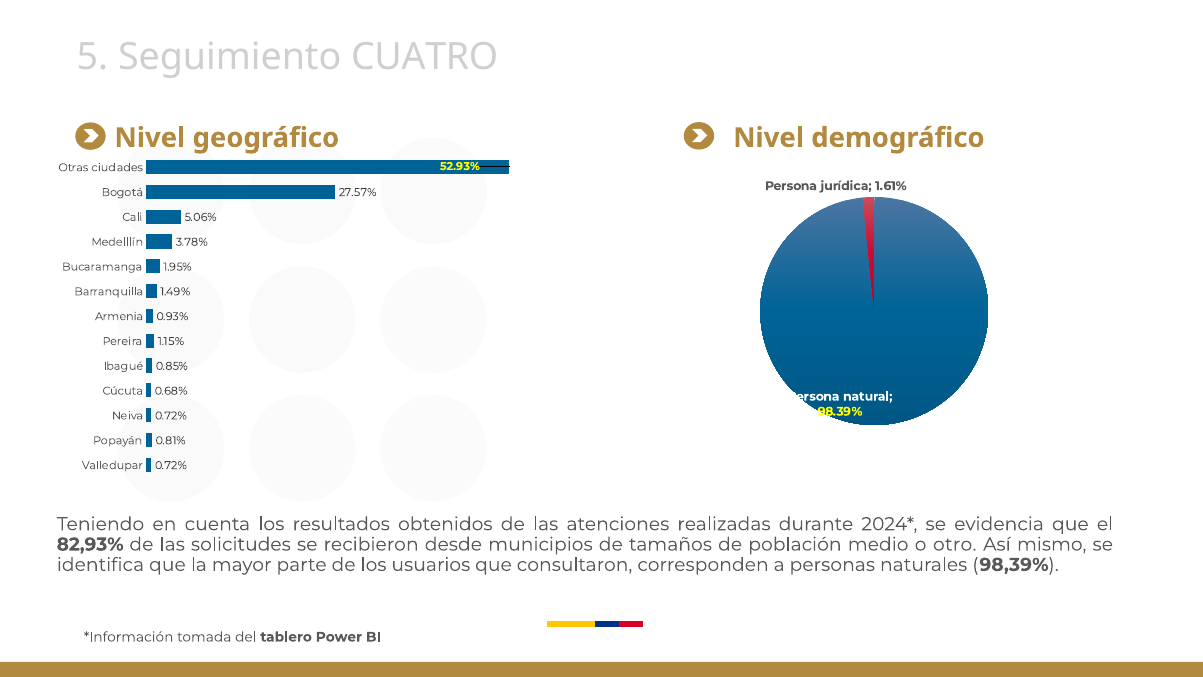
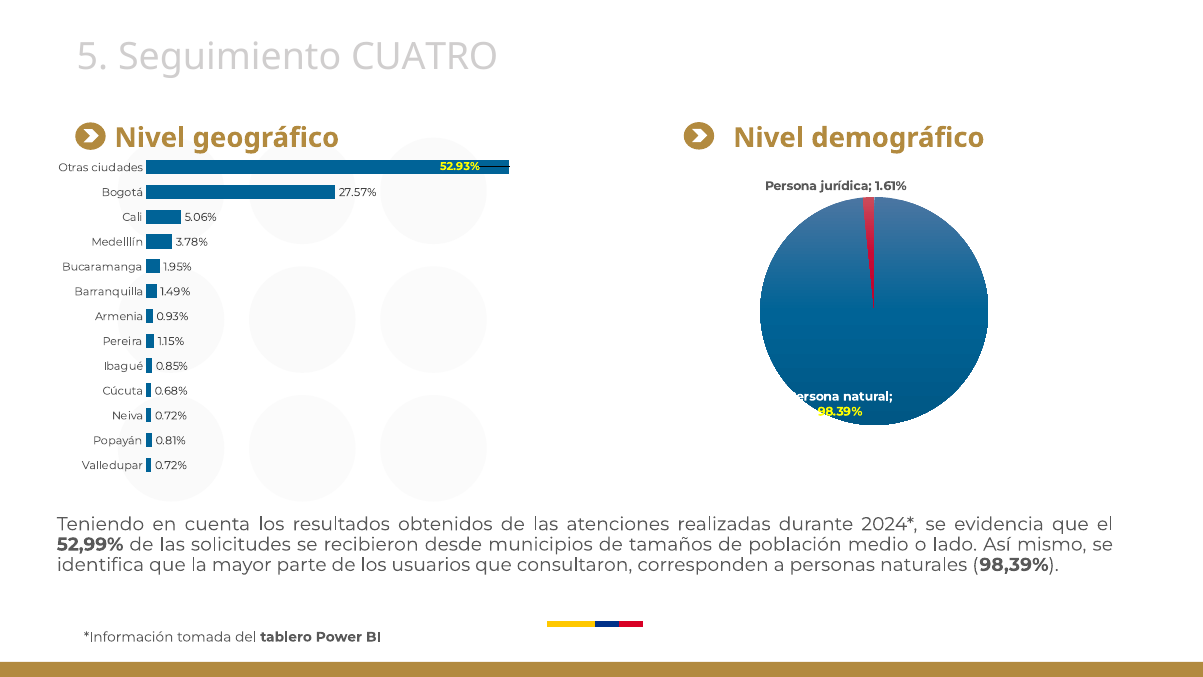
82,93%: 82,93% -> 52,99% (90, 544)
otro: otro -> lado (955, 544)
